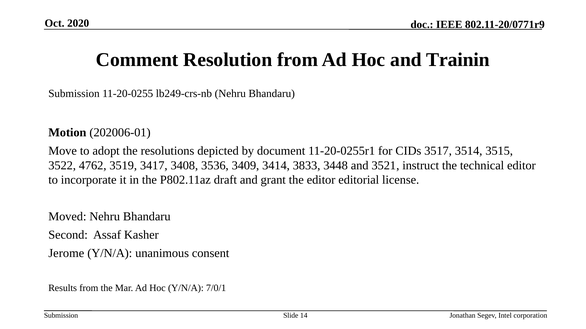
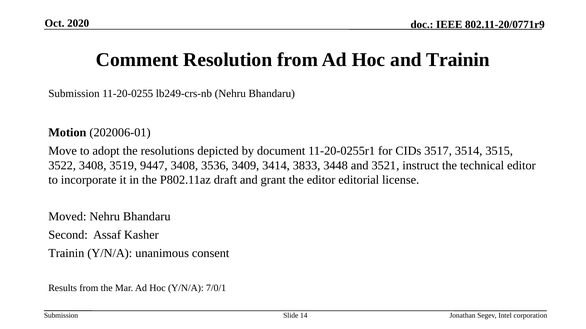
3522 4762: 4762 -> 3408 (93, 166)
3417: 3417 -> 9447 (154, 166)
Jerome: Jerome -> Trainin (66, 254)
